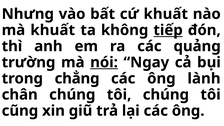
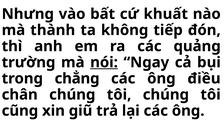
mà khuất: khuất -> thành (53, 30)
tiếp underline: present -> none (168, 30)
lành: lành -> điều (204, 79)
